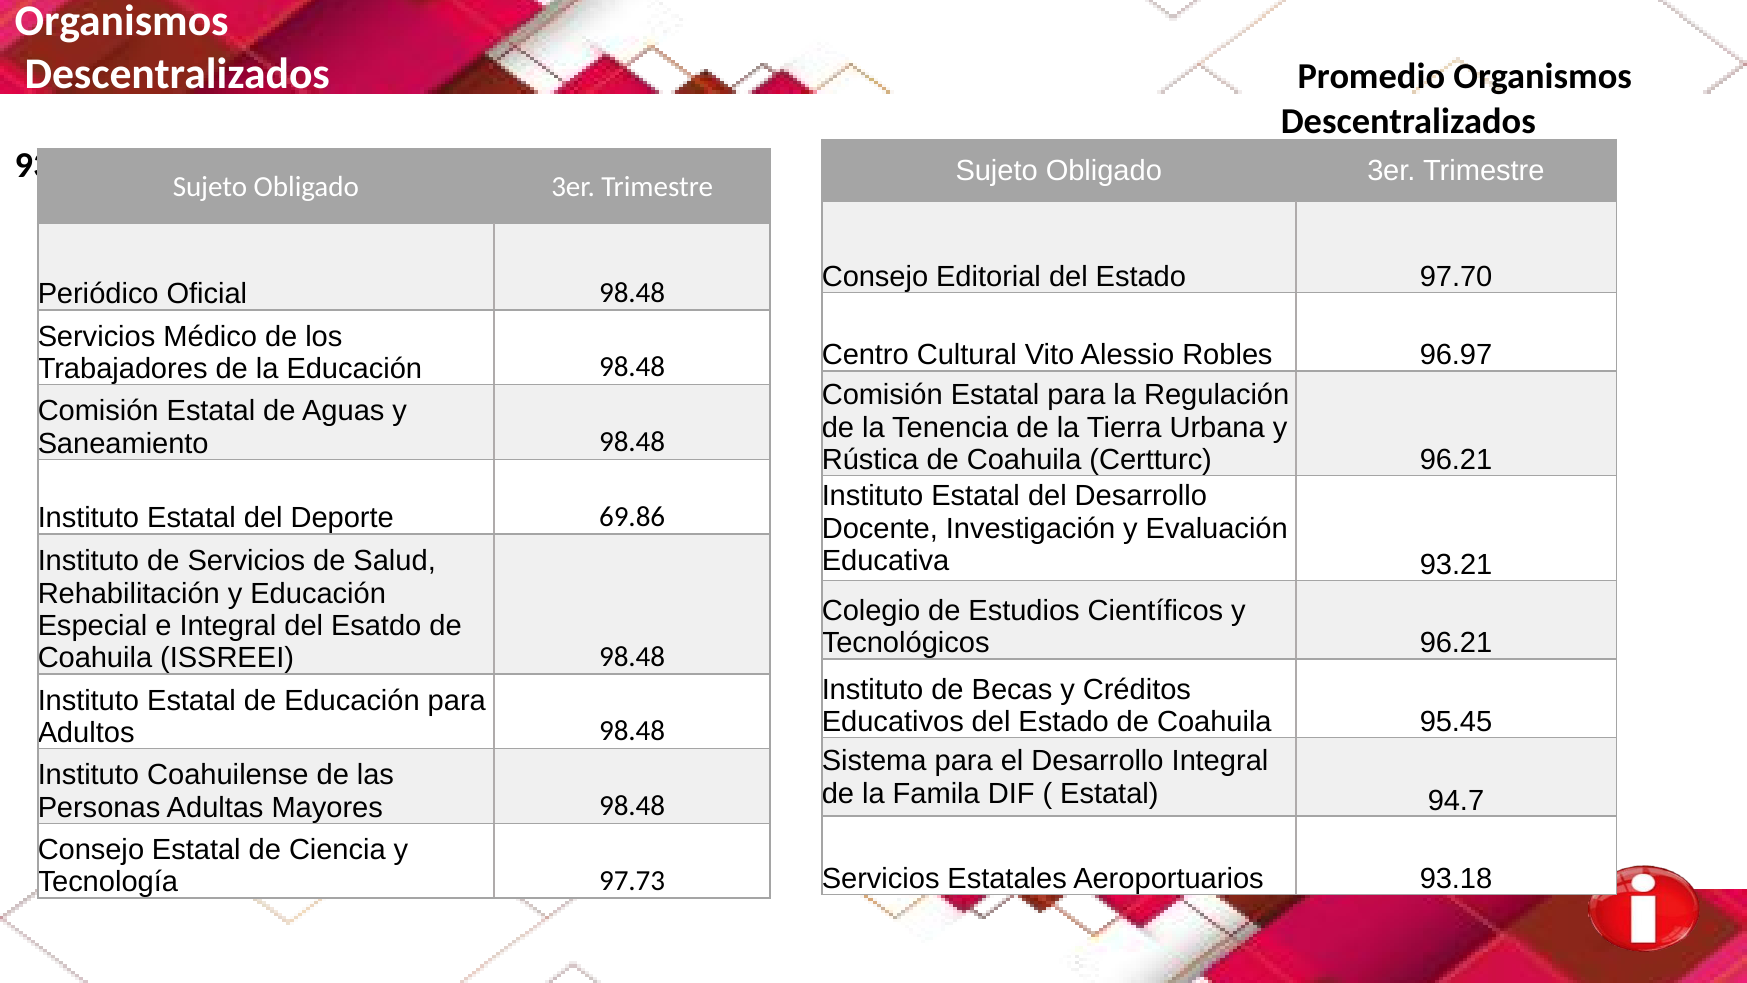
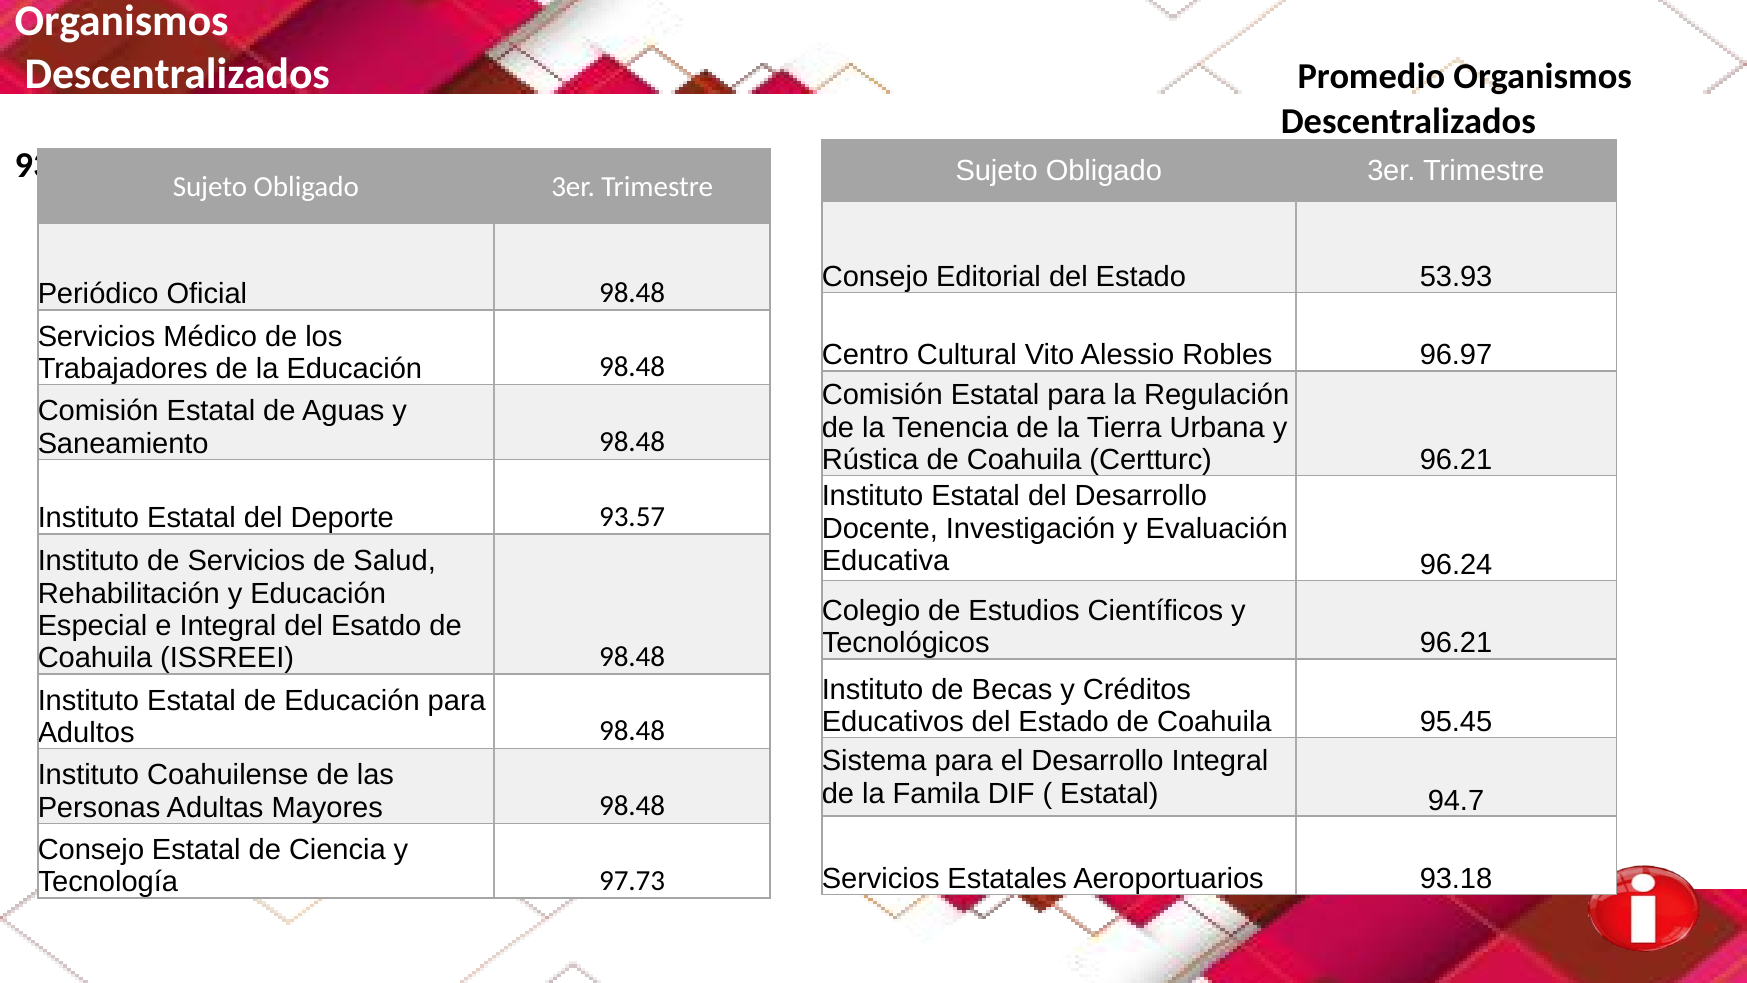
97.70: 97.70 -> 53.93 (1456, 276)
69.86: 69.86 -> 93.57 (632, 516)
93.21: 93.21 -> 96.24 (1456, 565)
